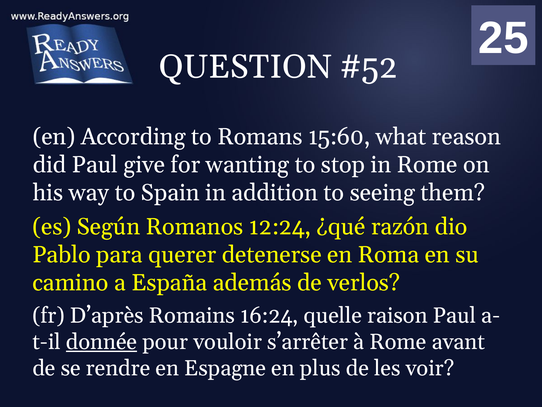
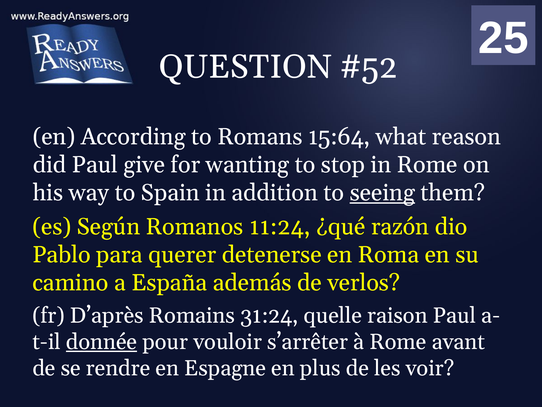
15:60: 15:60 -> 15:64 (339, 137)
seeing underline: none -> present (382, 193)
12:24: 12:24 -> 11:24 (280, 226)
16:24: 16:24 -> 31:24 (269, 315)
